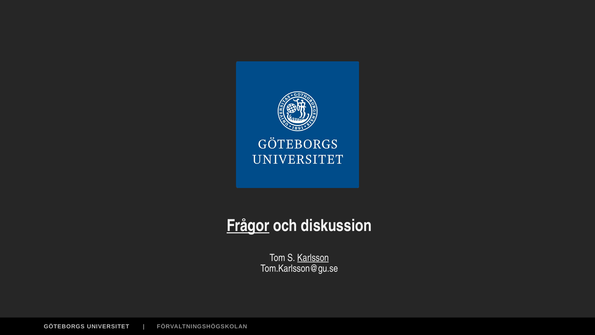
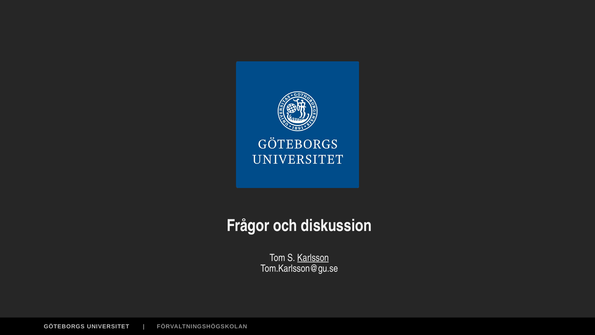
Frågor underline: present -> none (248, 225)
